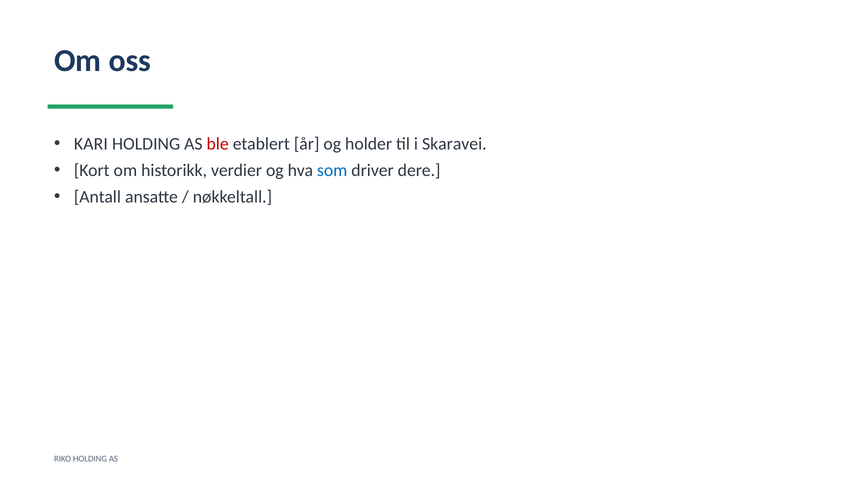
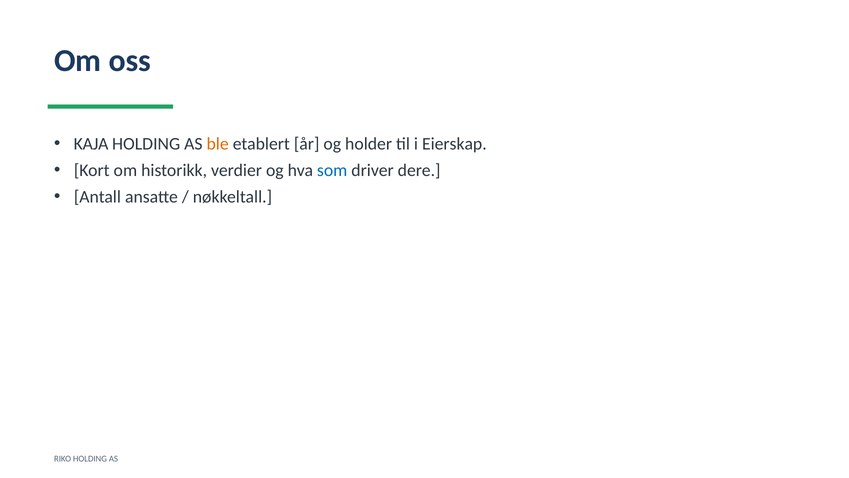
KARI: KARI -> KAJA (91, 144)
ble colour: red -> orange (218, 144)
Skaravei: Skaravei -> Eierskap (454, 144)
